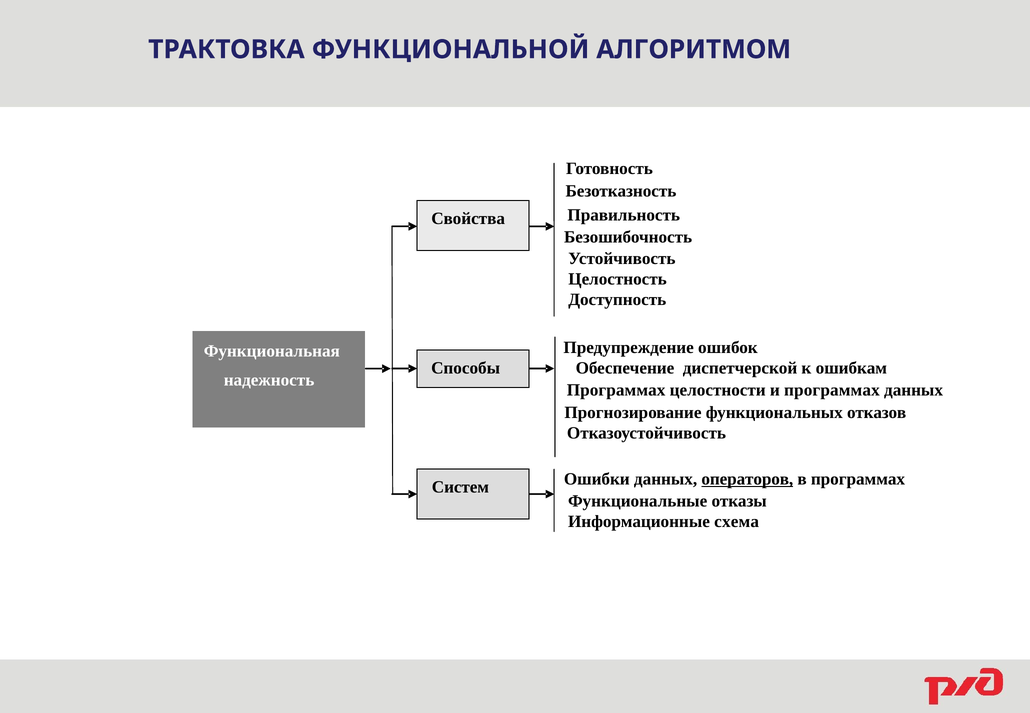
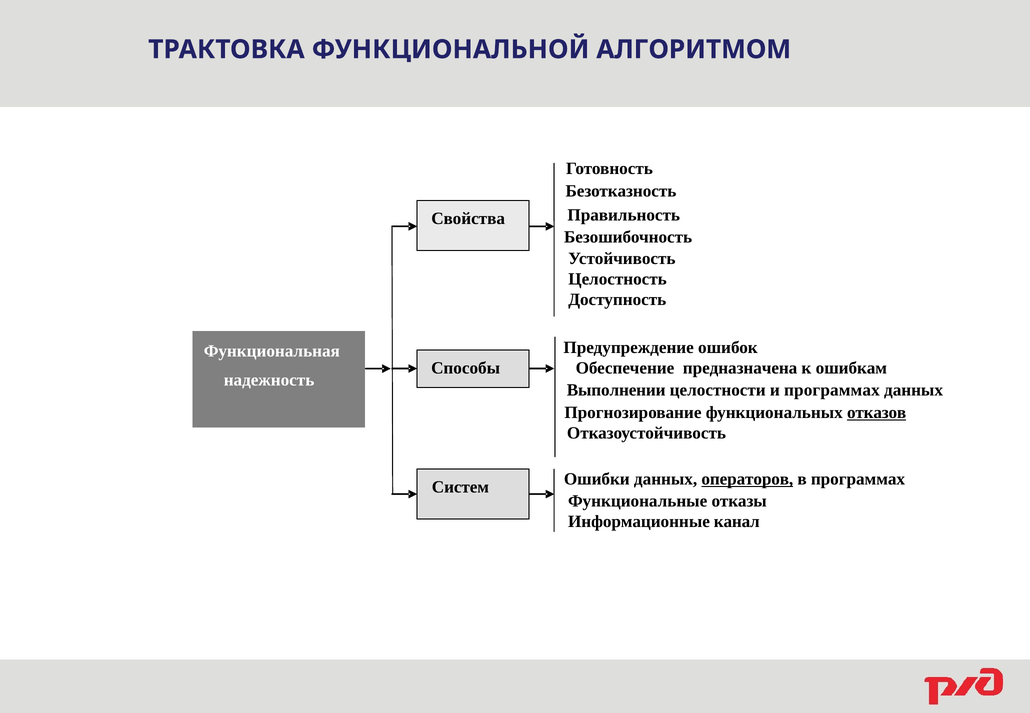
диспетчерской: диспетчерской -> предназначена (740, 368)
Программах: Программах -> Выполнении (616, 390)
отказов underline: none -> present (877, 412)
схема: схема -> канал (737, 522)
